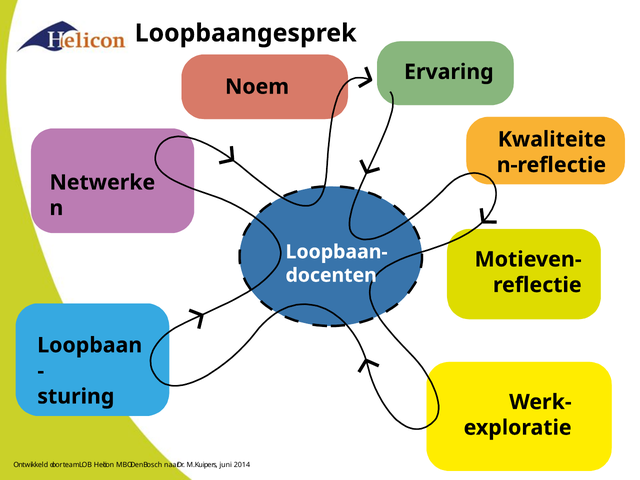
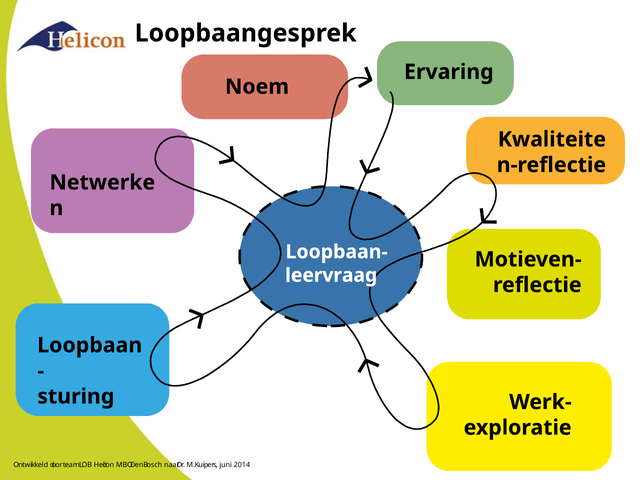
docenten: docenten -> leervraag (331, 275)
